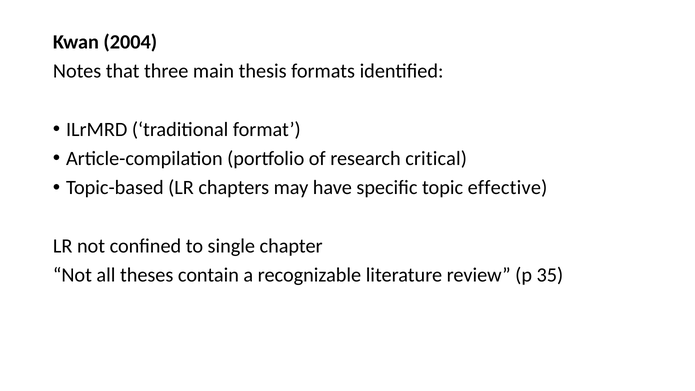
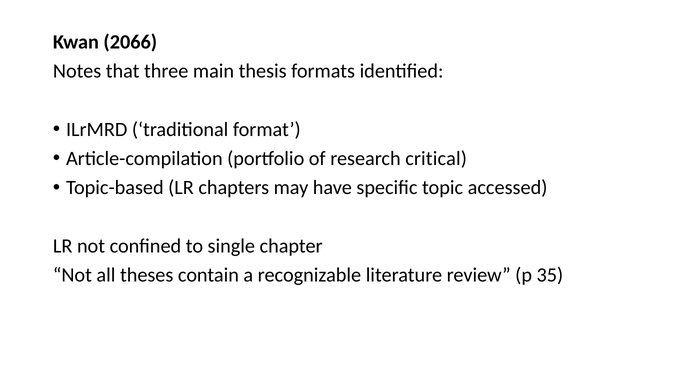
2004: 2004 -> 2066 (130, 42)
effective: effective -> accessed (508, 188)
